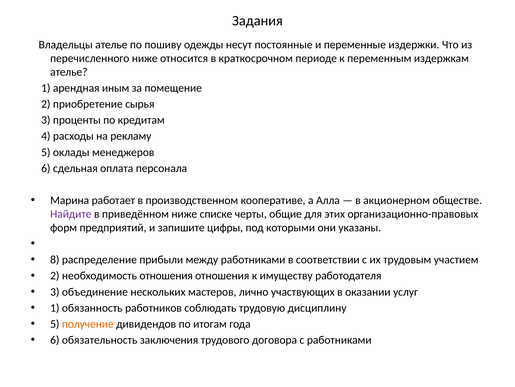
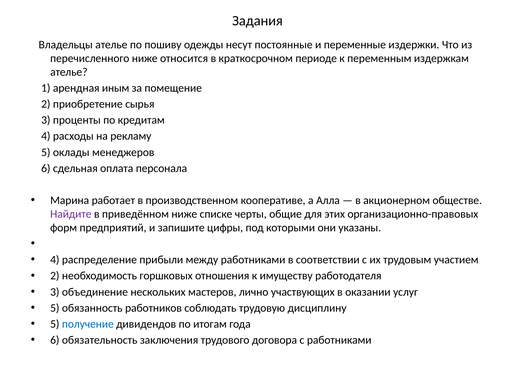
8: 8 -> 4 (55, 259)
необходимость отношения: отношения -> горшковых (166, 275)
1: 1 -> 5 (55, 307)
получение colour: orange -> blue (88, 323)
